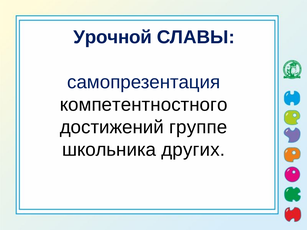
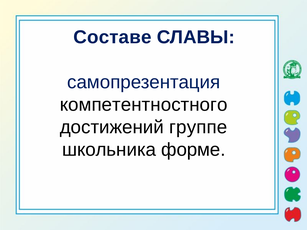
Урочной: Урочной -> Составе (112, 37)
других: других -> форме (193, 150)
